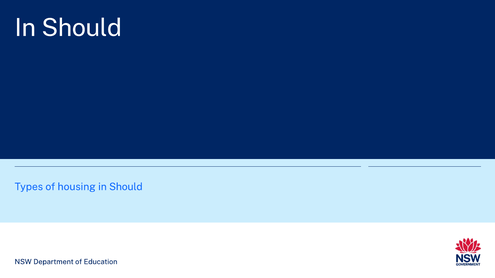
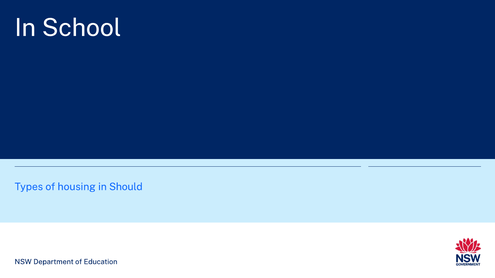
Should: Should -> School (82, 28)
